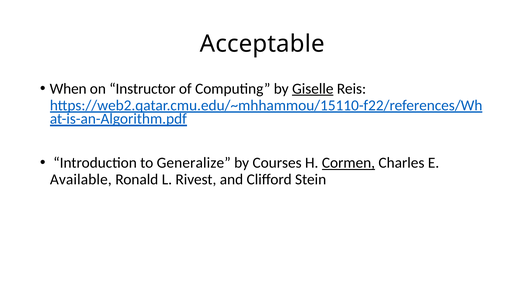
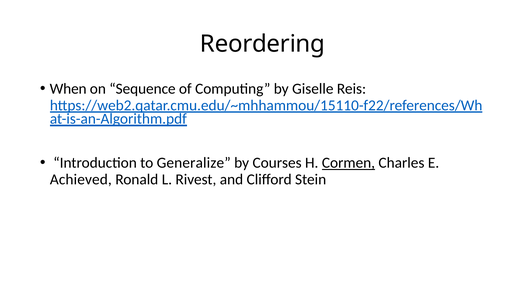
Acceptable: Acceptable -> Reordering (263, 44)
Instructor: Instructor -> Sequence (142, 89)
Giselle underline: present -> none (313, 89)
Available: Available -> Achieved (81, 179)
